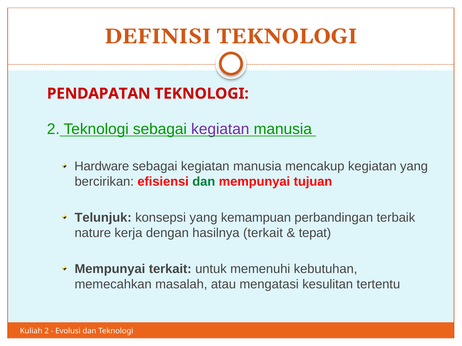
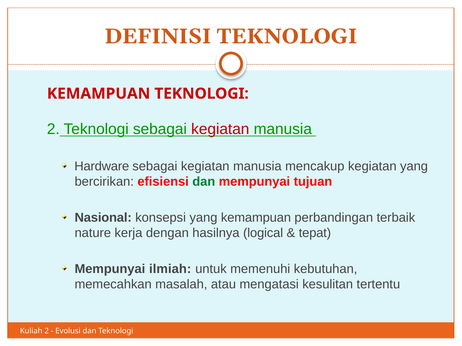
PENDAPATAN: PENDAPATAN -> KEMAMPUAN (99, 94)
kegiatan colour: purple -> red (220, 129)
Telunjuk: Telunjuk -> Nasional (103, 218)
hasilnya terkait: terkait -> logical (263, 233)
Mempunyai terkait: terkait -> ilmiah (170, 269)
